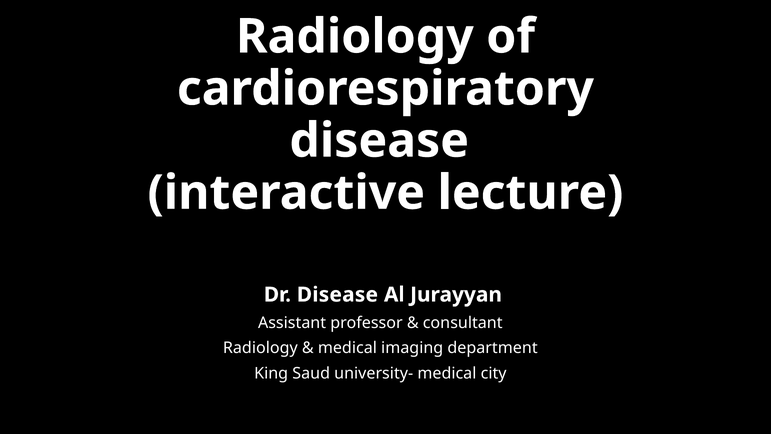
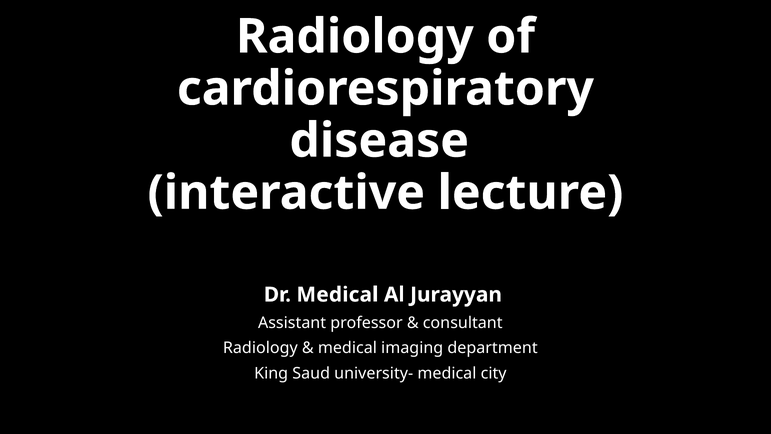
Dr Disease: Disease -> Medical (337, 295)
